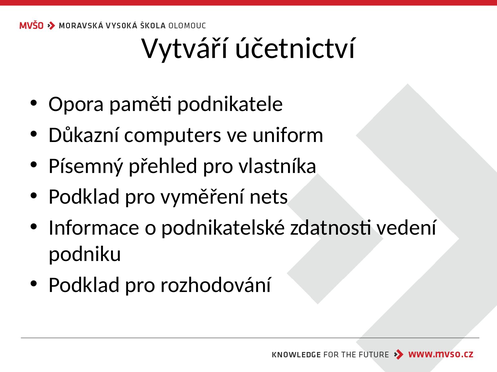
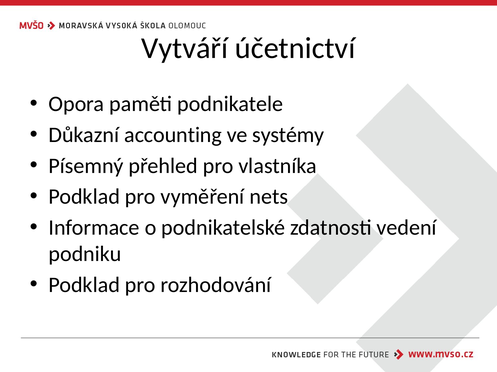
computers: computers -> accounting (173, 135)
uniform: uniform -> systémy (288, 135)
